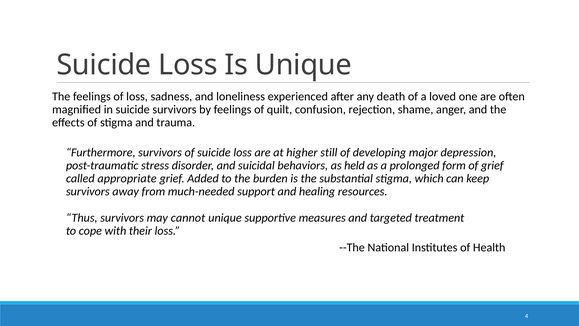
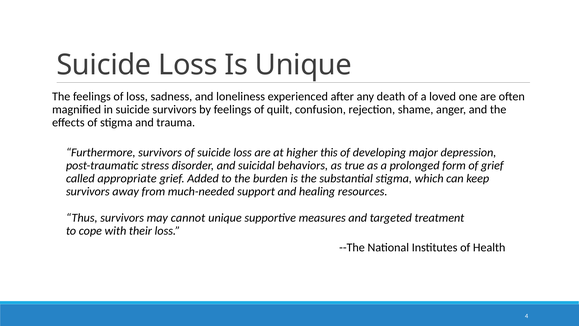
still: still -> this (329, 152)
held: held -> true (354, 165)
